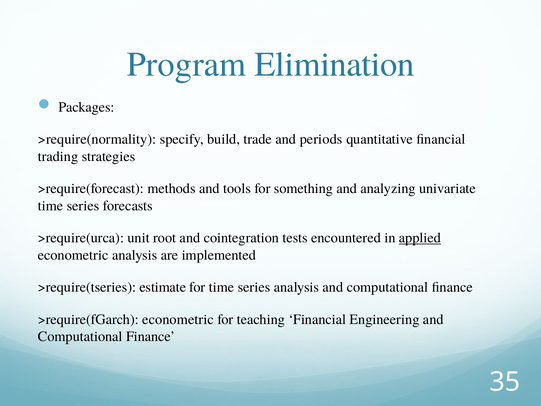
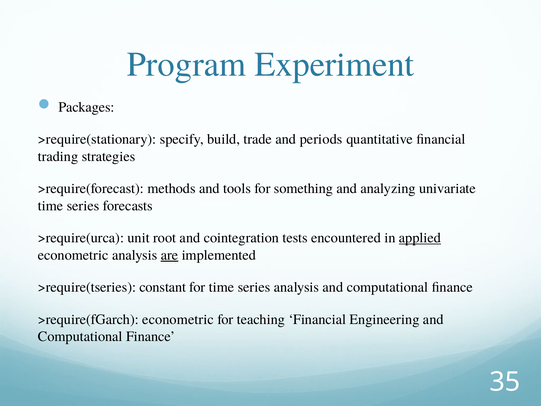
Elimination: Elimination -> Experiment (334, 64)
>require(normality: >require(normality -> >require(stationary (97, 139)
are underline: none -> present (169, 255)
estimate: estimate -> constant (163, 287)
